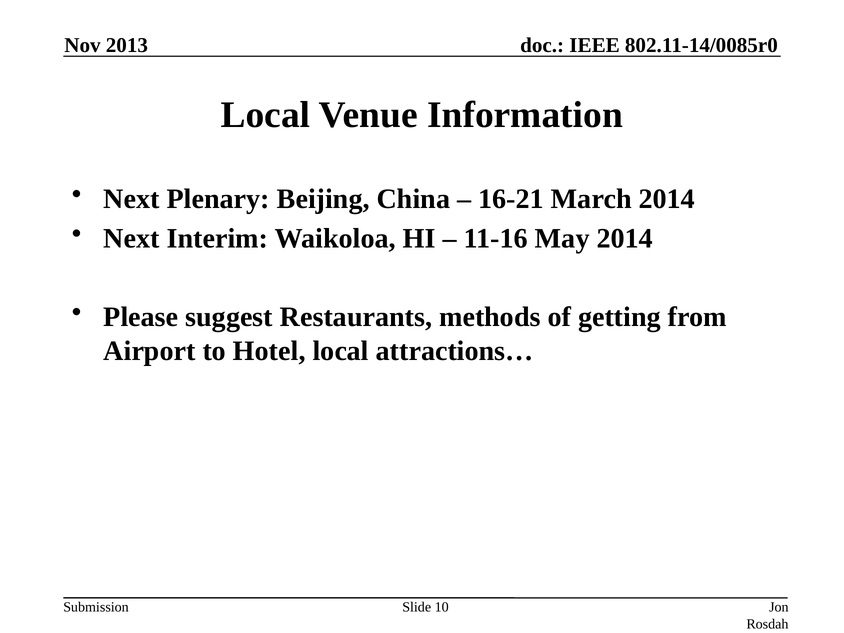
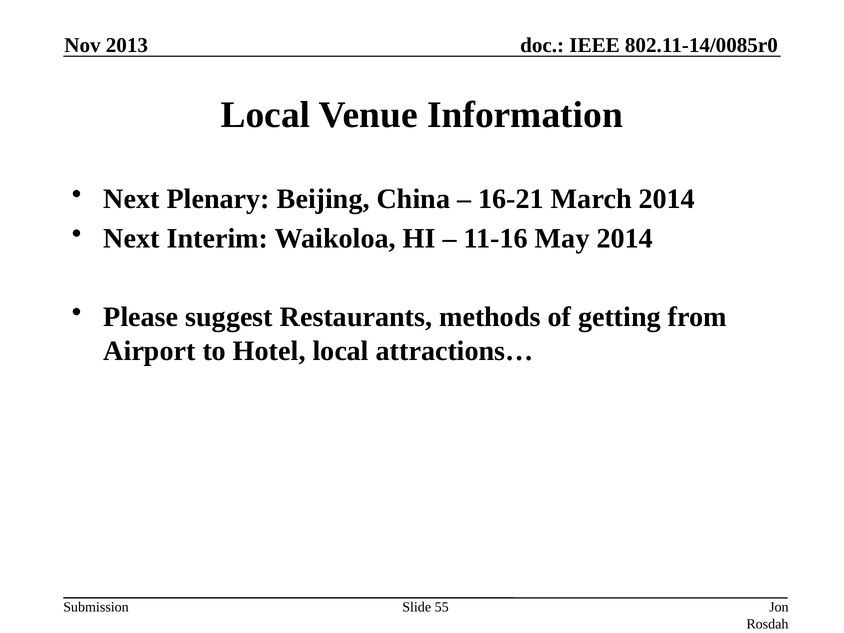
10: 10 -> 55 (442, 607)
